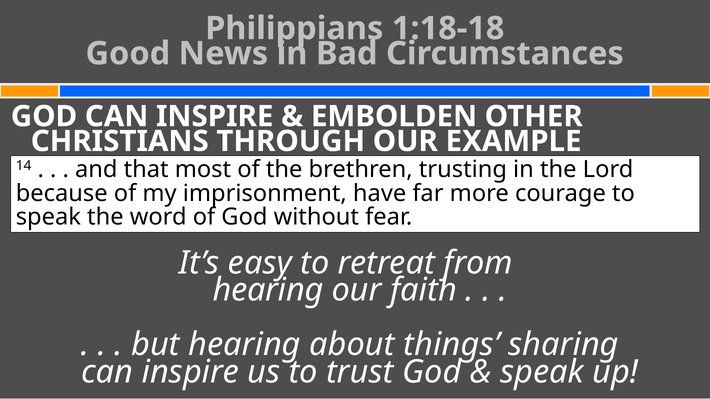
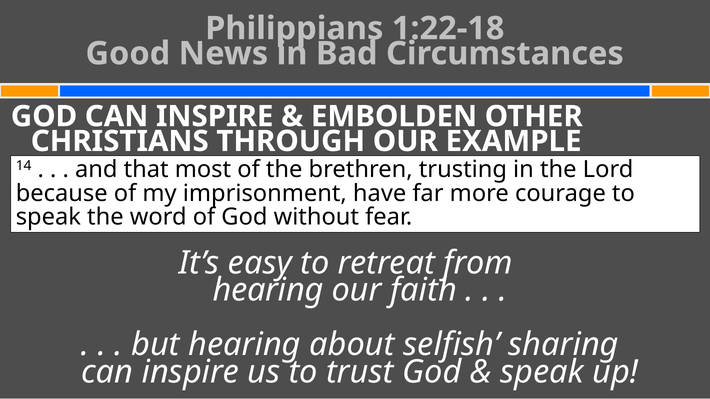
1:18-18: 1:18-18 -> 1:22-18 (448, 28)
things: things -> selfish (451, 345)
